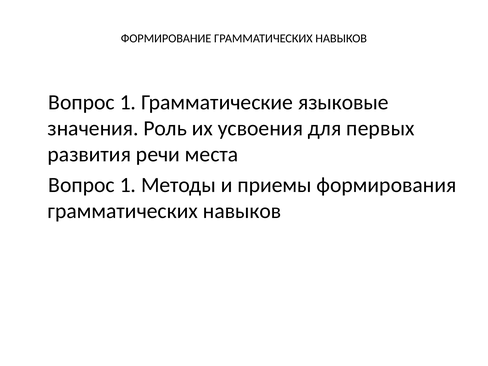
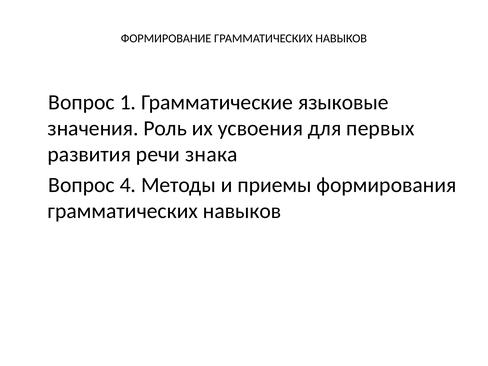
места: места -> знака (211, 154)
1: 1 -> 4 (128, 185)
